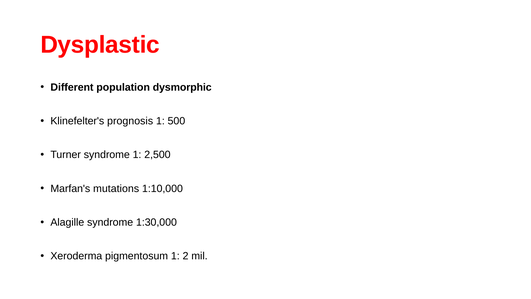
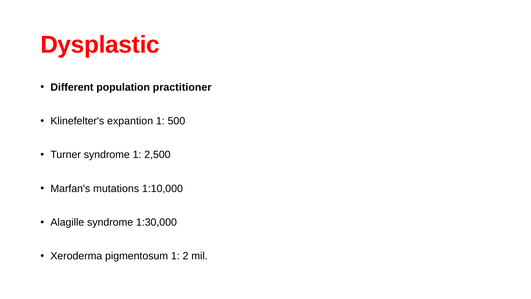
dysmorphic: dysmorphic -> practitioner (182, 87)
prognosis: prognosis -> expantion (130, 121)
